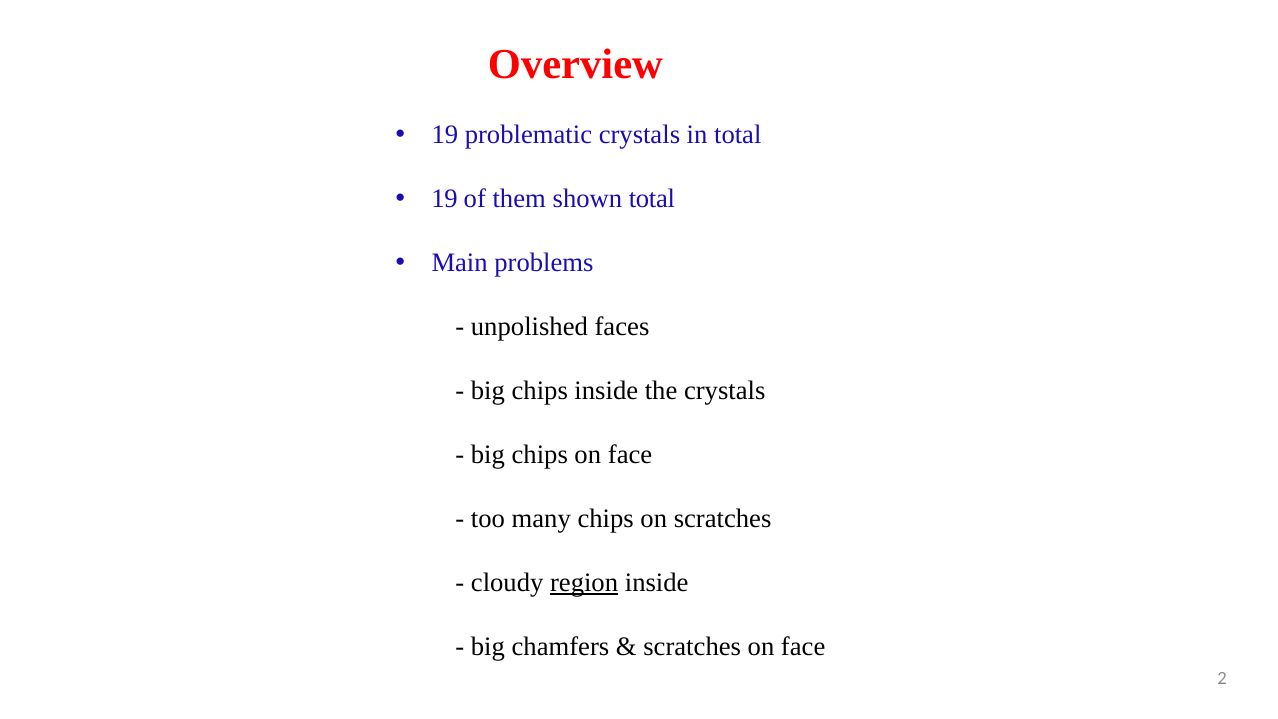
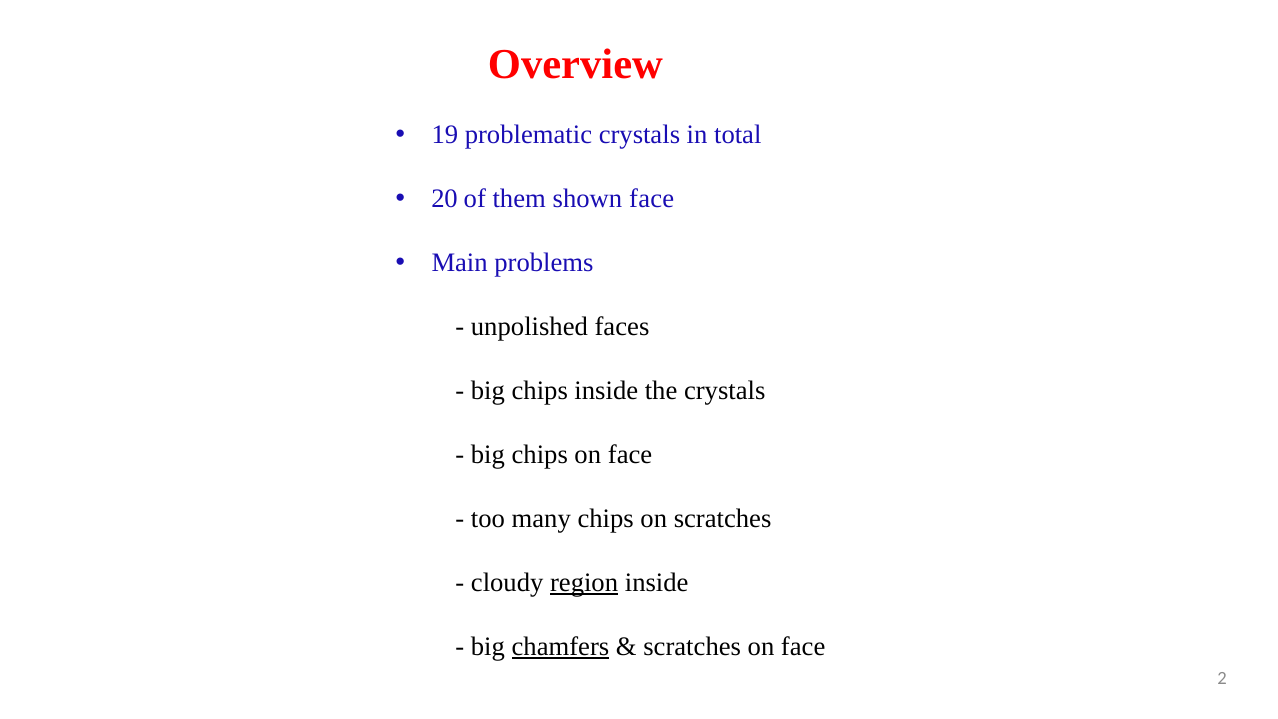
19: 19 -> 20 (444, 199)
shown total: total -> face (652, 199)
chamfers underline: none -> present (560, 646)
